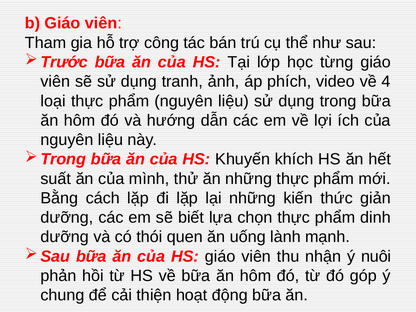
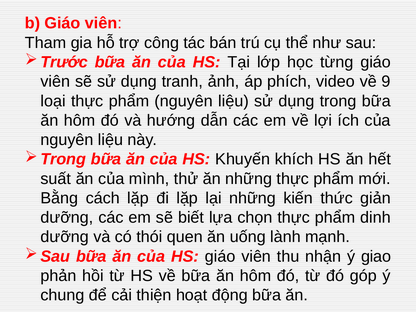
4: 4 -> 9 (386, 82)
nuôi: nuôi -> giao (376, 256)
